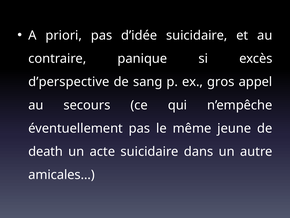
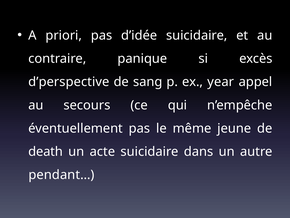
gros: gros -> year (221, 82)
amicales…: amicales… -> pendant… (61, 175)
